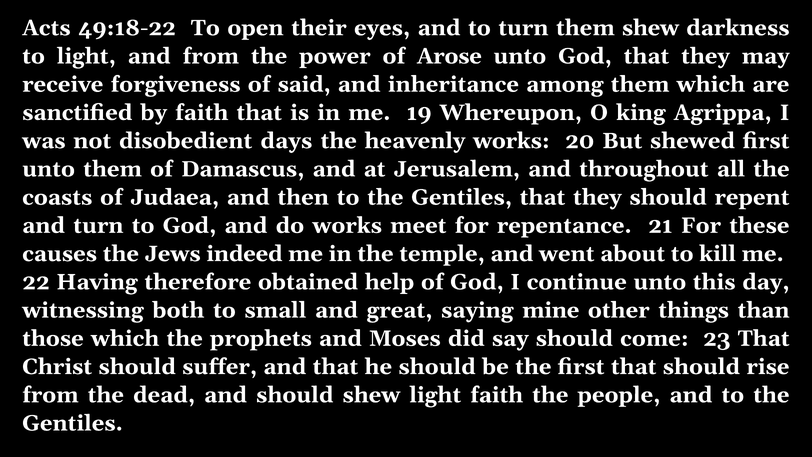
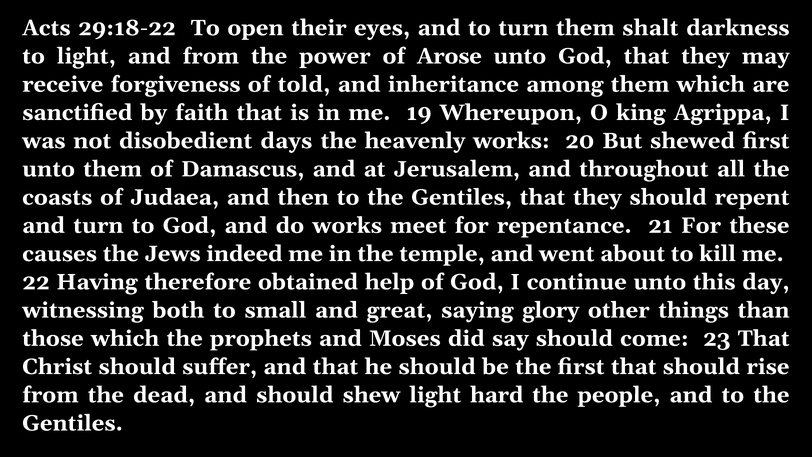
49:18-22: 49:18-22 -> 29:18-22 (127, 28)
them shew: shew -> shalt (650, 28)
said: said -> told (304, 84)
mine: mine -> glory (551, 310)
light faith: faith -> hard (497, 395)
